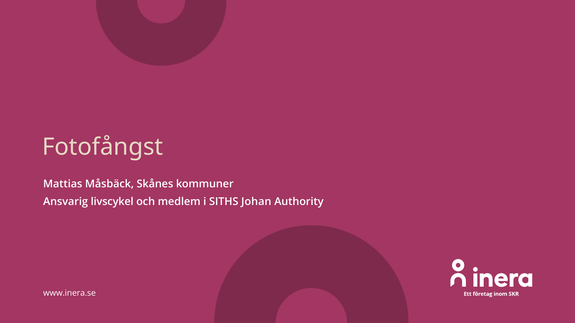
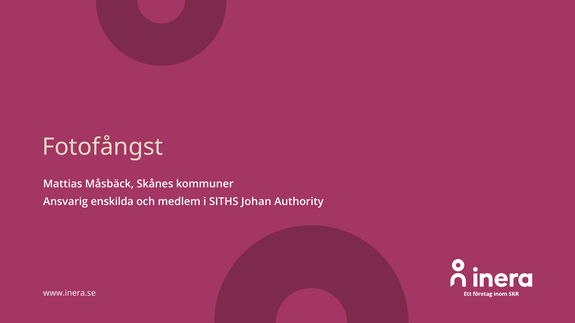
livscykel: livscykel -> enskilda (112, 202)
